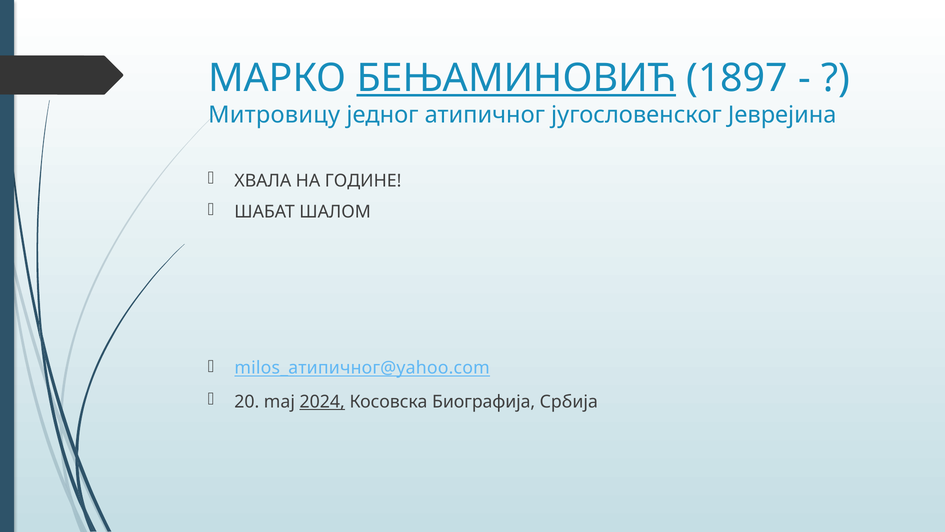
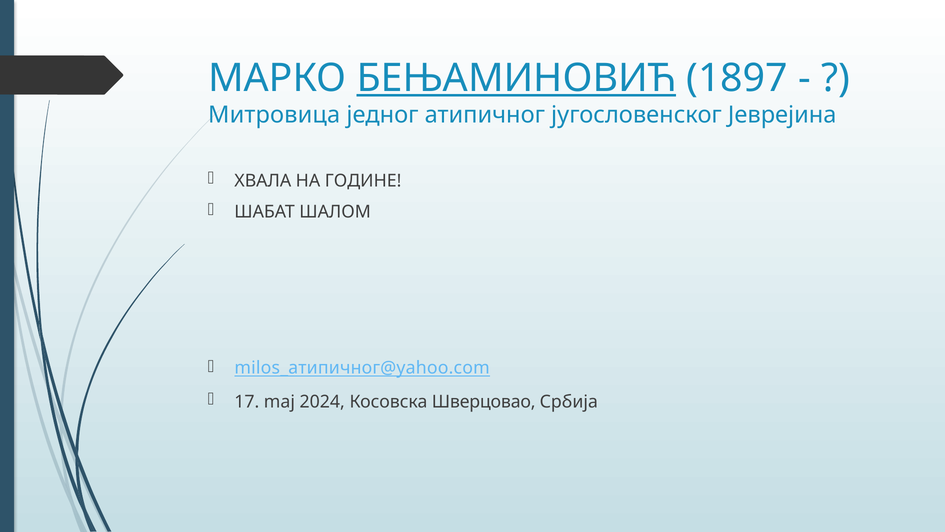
Митровицу: Митровицу -> Митровица (274, 115)
20: 20 -> 17 (247, 401)
2024 underline: present -> none (322, 401)
Биографија: Биографија -> Шверцовао (484, 401)
